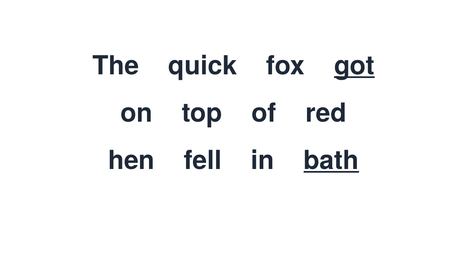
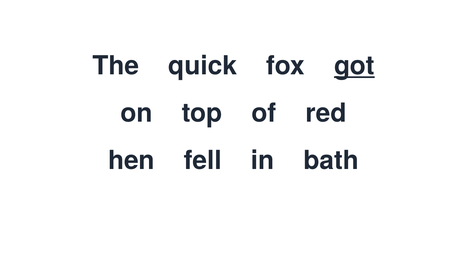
bath underline: present -> none (331, 160)
